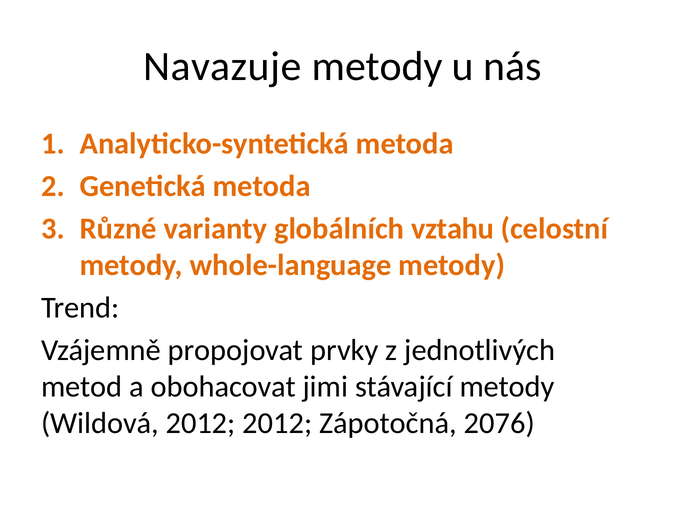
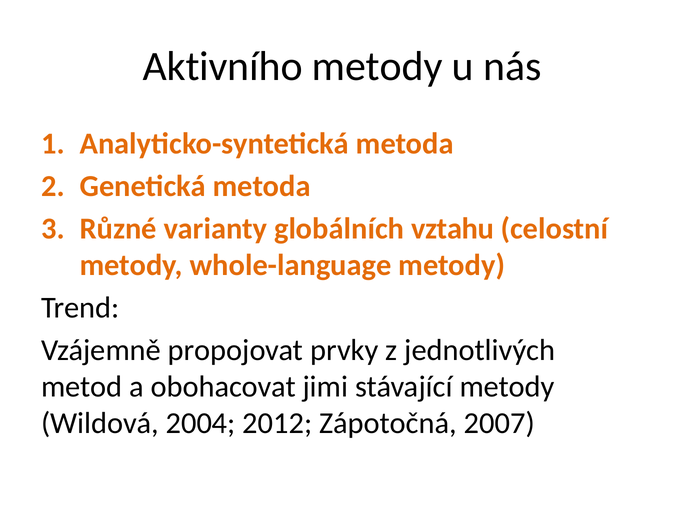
Navazuje: Navazuje -> Aktivního (223, 66)
Wildová 2012: 2012 -> 2004 (201, 424)
2076: 2076 -> 2007 (499, 424)
